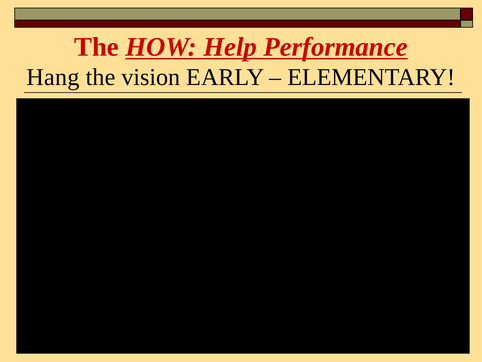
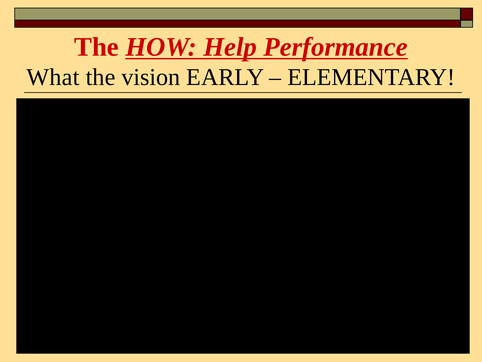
Hang: Hang -> What (53, 77)
